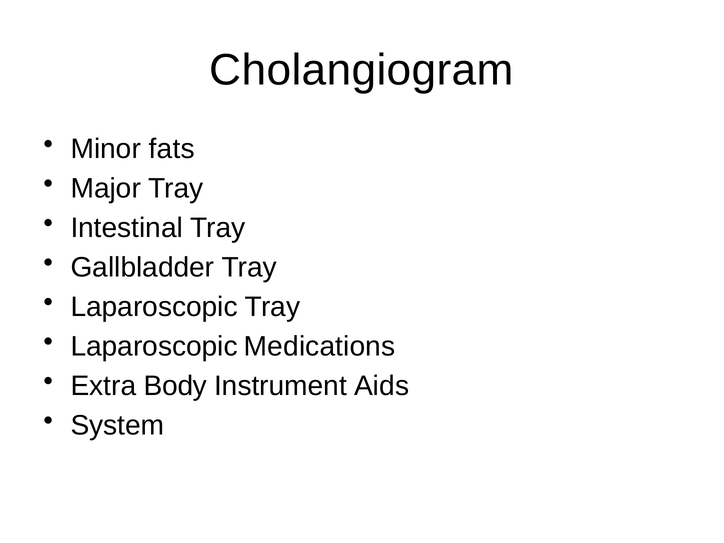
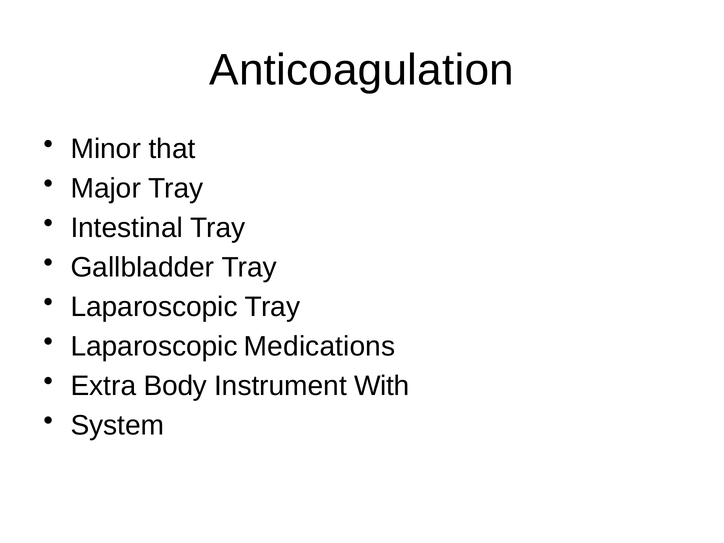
Cholangiogram: Cholangiogram -> Anticoagulation (362, 70)
fats: fats -> that (172, 149)
Aids: Aids -> With (382, 386)
